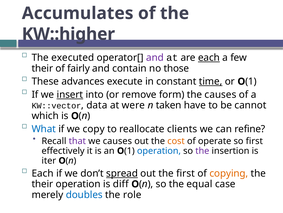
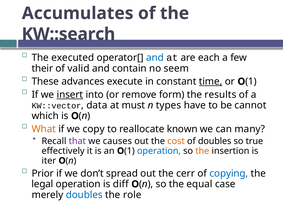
KW::higher: KW::higher -> KW::search (68, 34)
and colour: purple -> blue (155, 58)
each underline: present -> none (209, 58)
fairly: fairly -> valid (78, 68)
those: those -> seem (176, 68)
the causes: causes -> results (220, 94)
were: were -> must (133, 105)
taken: taken -> types (168, 105)
What colour: blue -> orange (44, 129)
clients: clients -> known (182, 129)
refine: refine -> many (250, 129)
of operate: operate -> doubles (215, 141)
so first: first -> true (254, 141)
the colour: purple -> orange (202, 150)
Each: Each -> Prior (43, 173)
spread underline: present -> none (122, 173)
the first: first -> cerr (186, 173)
copying colour: orange -> blue (229, 173)
their: their -> legal (42, 183)
